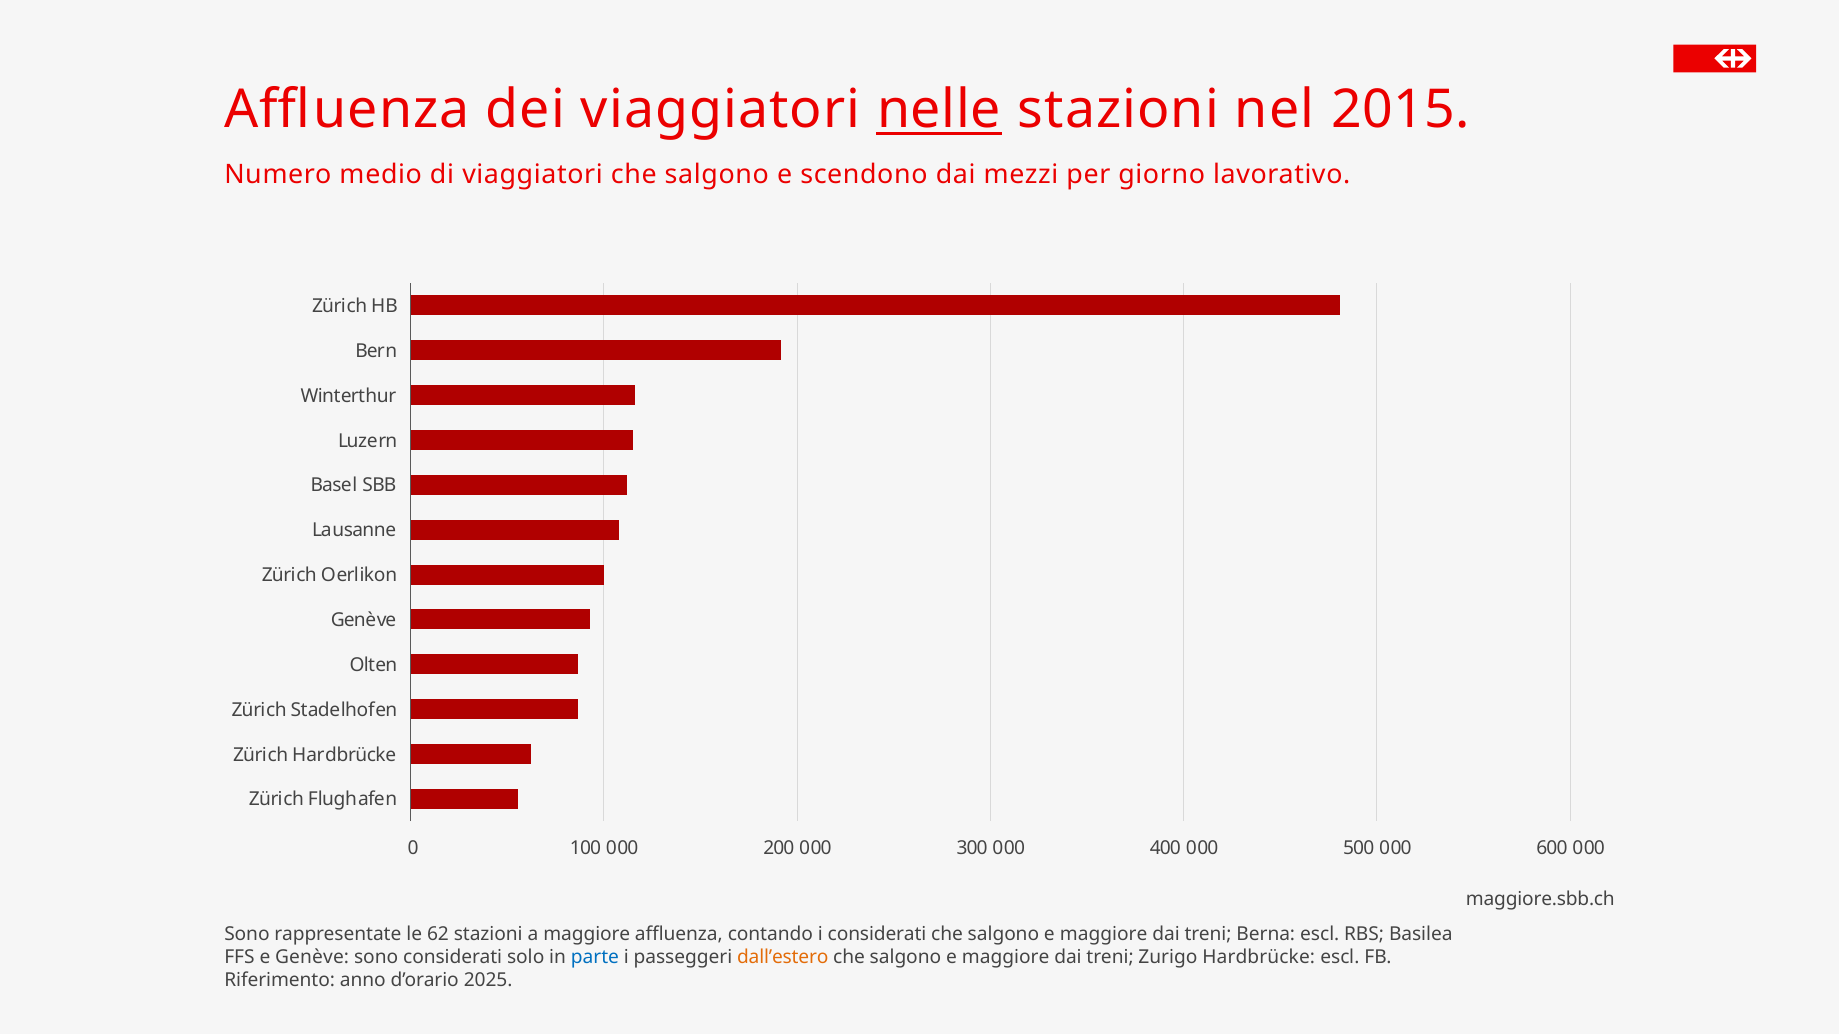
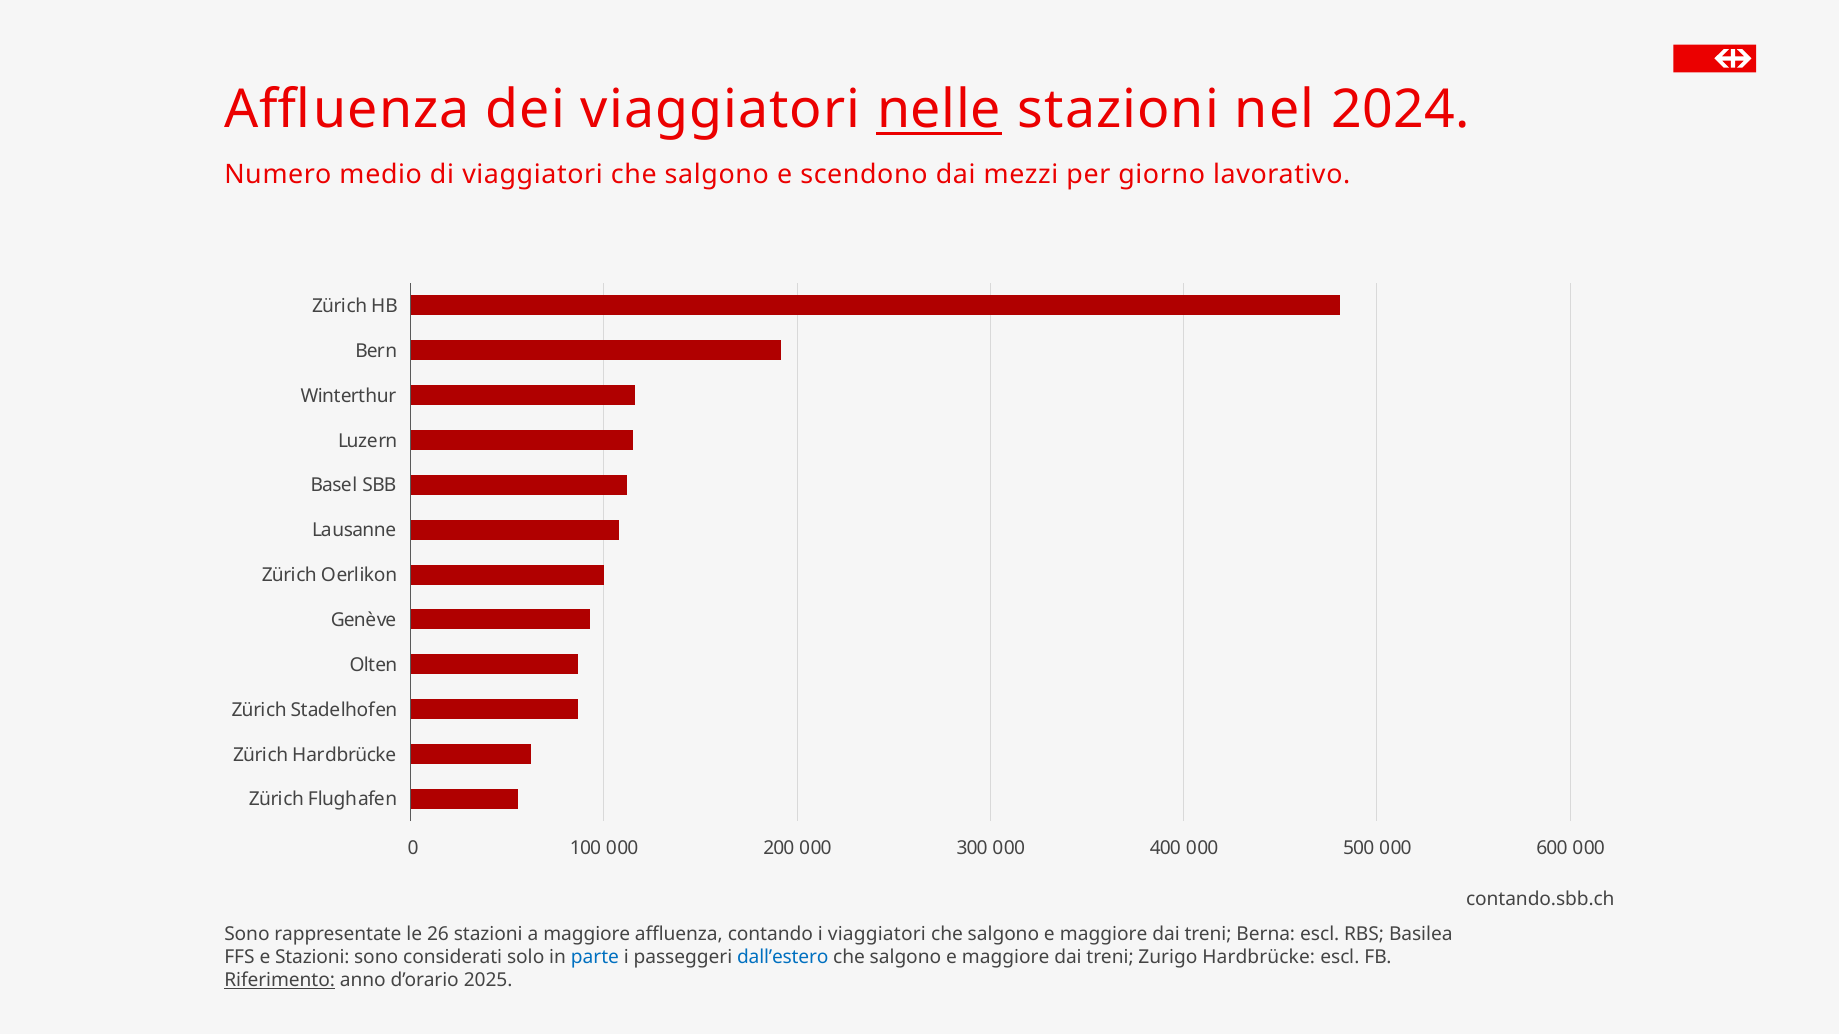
2015: 2015 -> 2024 (1401, 110)
maggiore.sbb.ch: maggiore.sbb.ch -> contando.sbb.ch (1540, 899)
62: 62 -> 26 (438, 934)
i considerati: considerati -> viaggiatori (877, 934)
e Genève: Genève -> Stazioni (312, 957)
dall’estero colour: orange -> blue (783, 957)
Riferimento underline: none -> present (280, 980)
